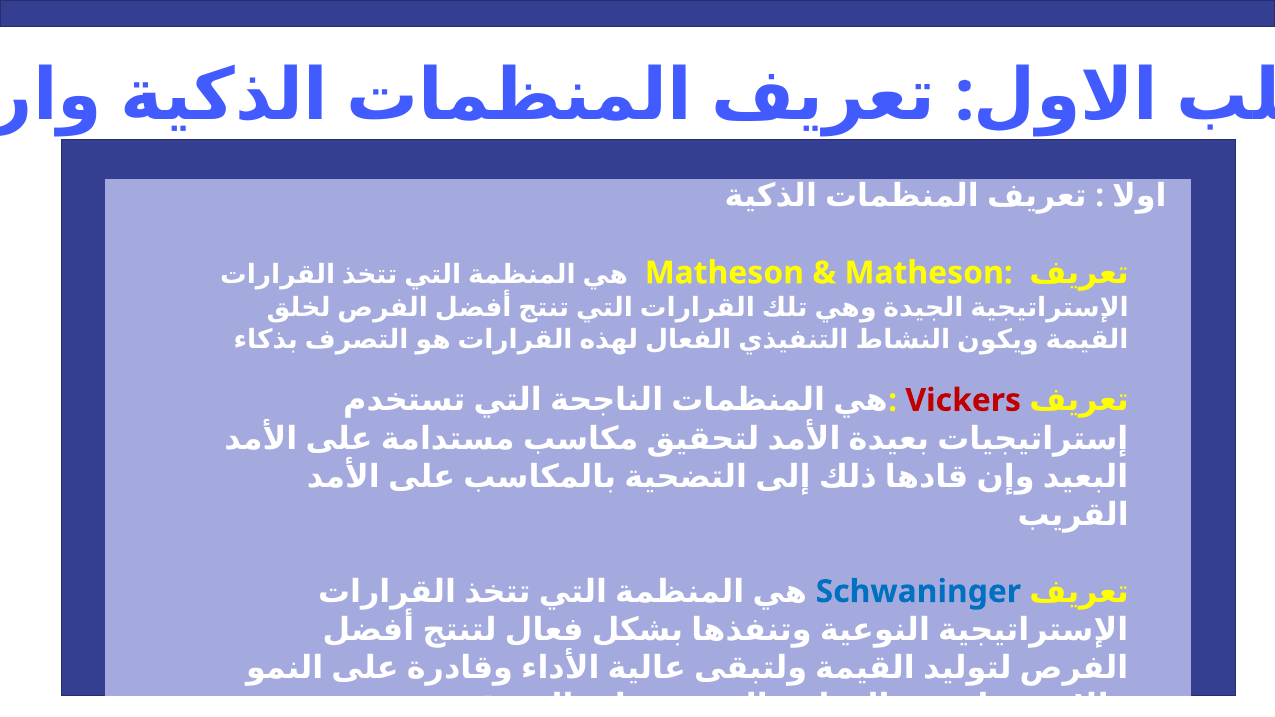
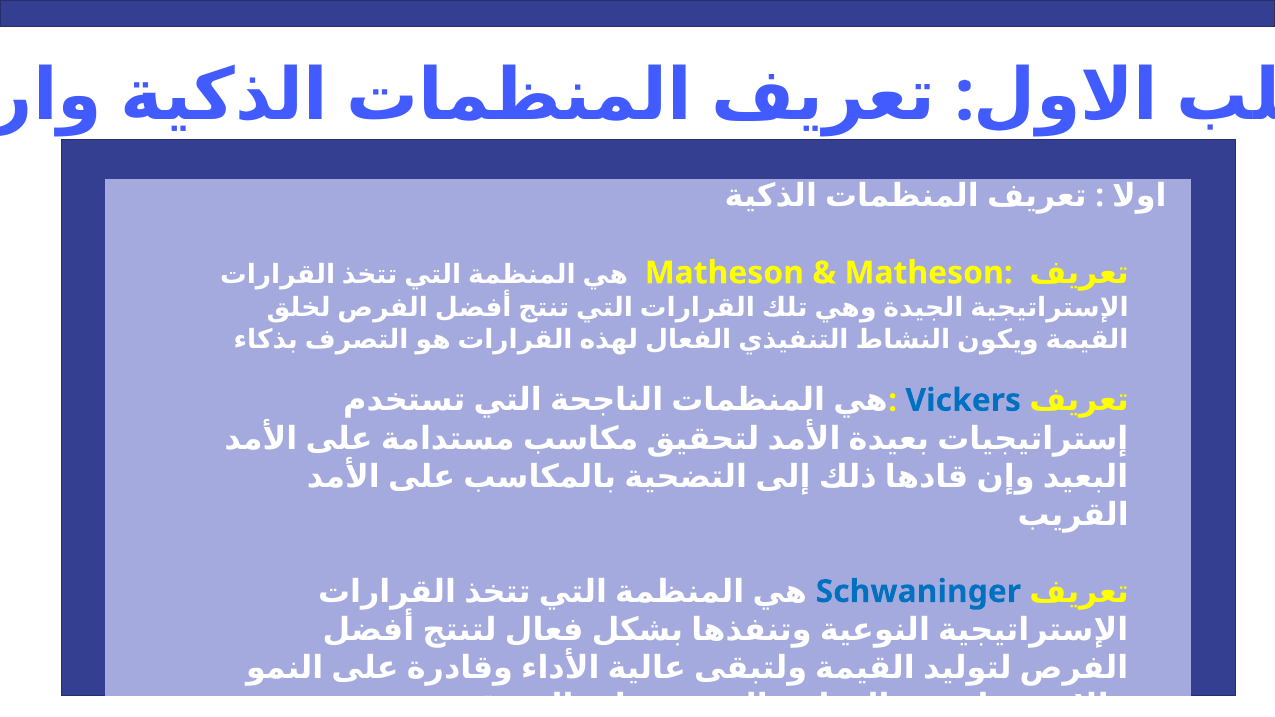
Vickers colour: red -> blue (963, 400)
